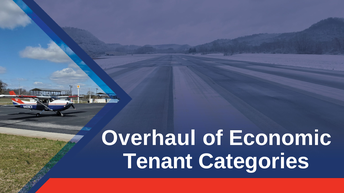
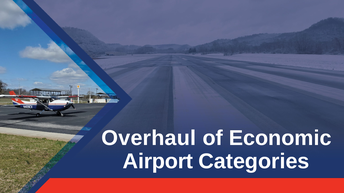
Tenant: Tenant -> Airport (158, 162)
